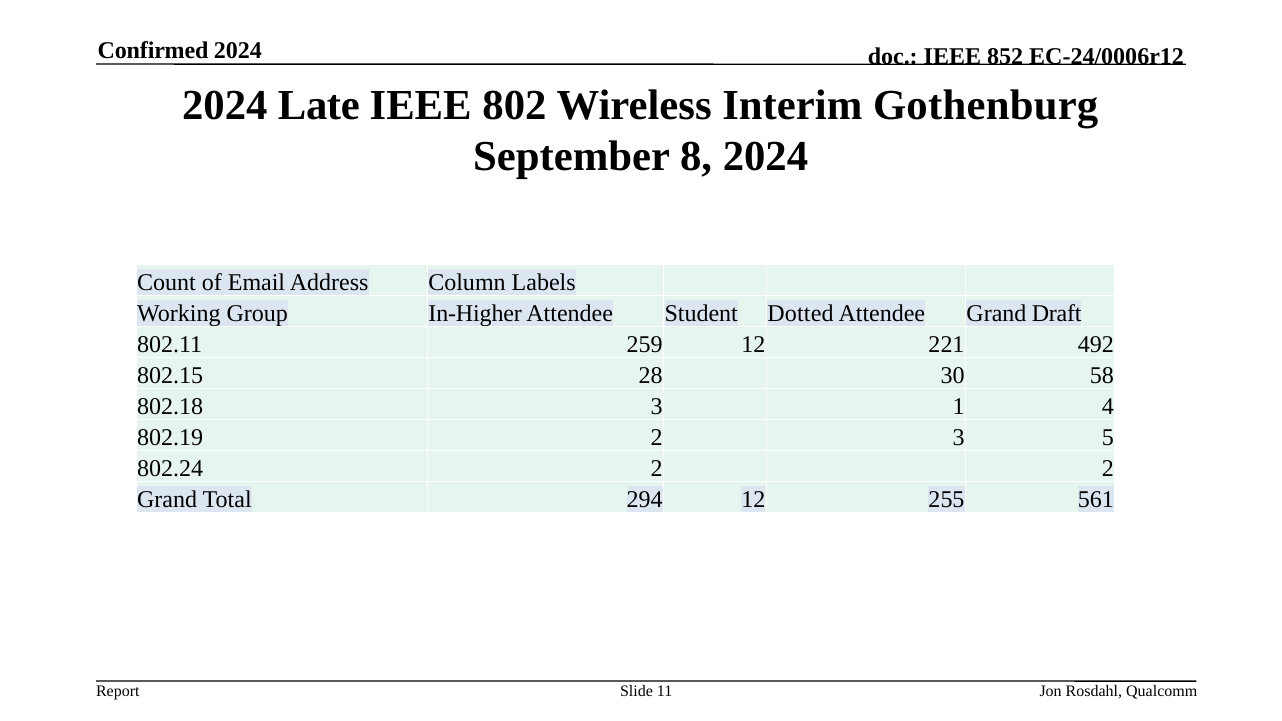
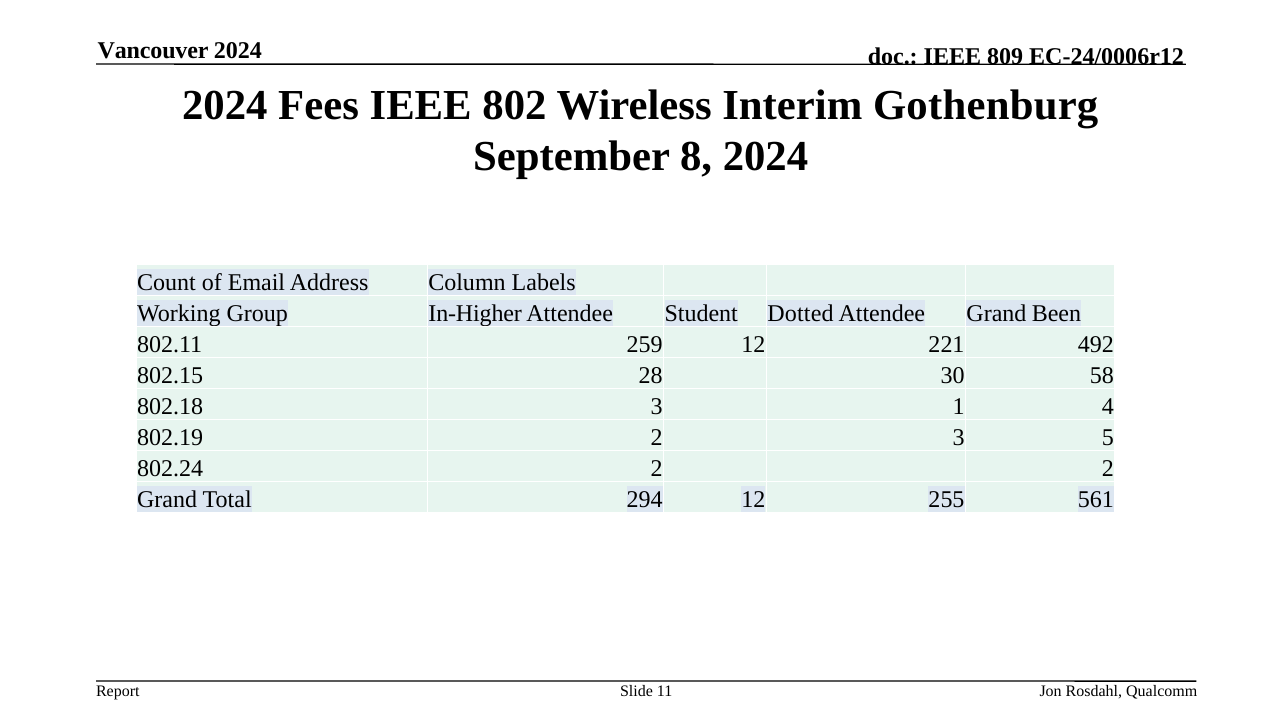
Confirmed: Confirmed -> Vancouver (153, 51)
852: 852 -> 809 (1005, 56)
Late: Late -> Fees (319, 105)
Draft: Draft -> Been (1057, 313)
